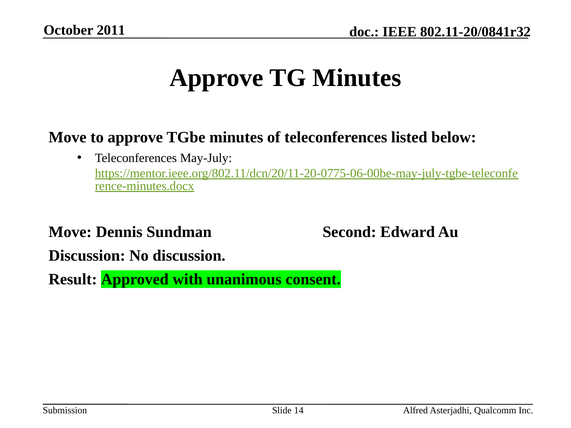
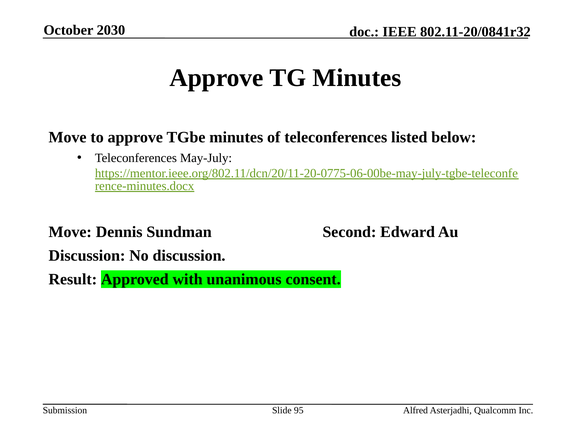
2011: 2011 -> 2030 (111, 30)
14: 14 -> 95 (299, 411)
